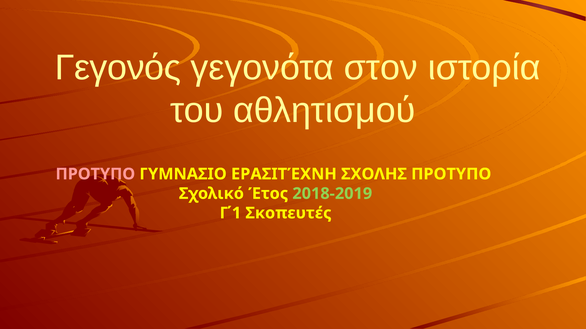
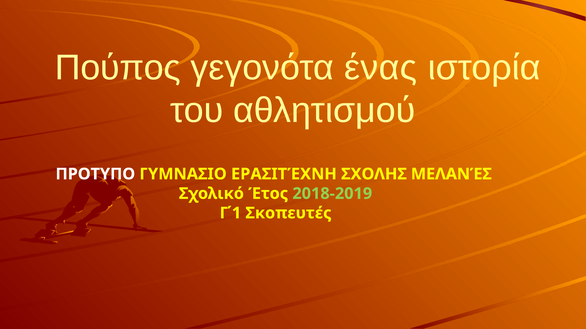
Γεγονός: Γεγονός -> Πούπος (118, 68)
στον: στον -> ένας (381, 68)
ΠΡΟΤΥΠΟ colour: pink -> white (95, 174)
ΣΧΟΛΗΣ ΠΡΟΤΥΠΟ: ΠΡΟΤΥΠΟ -> ΜΕΛΑΝΈΣ (451, 174)
